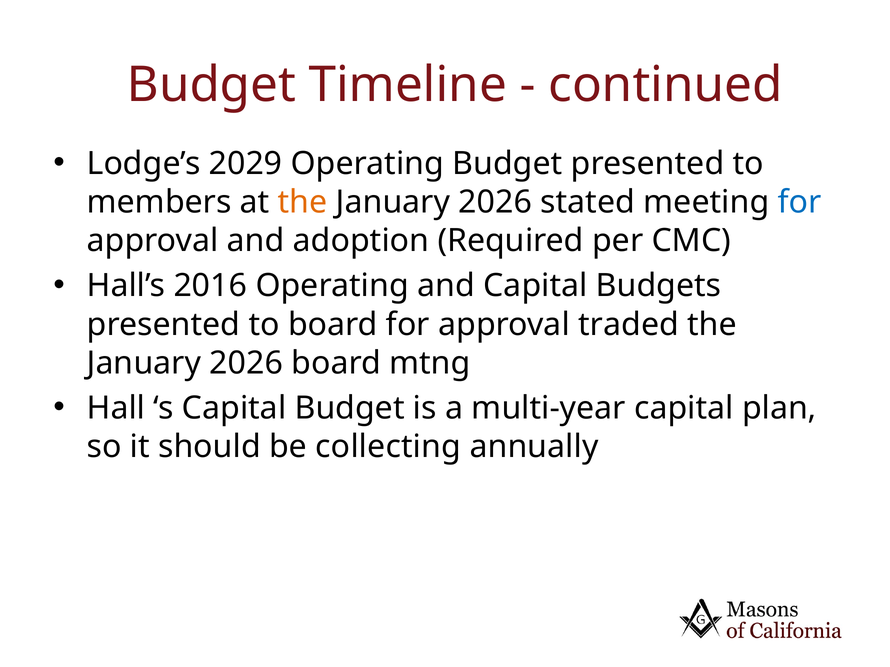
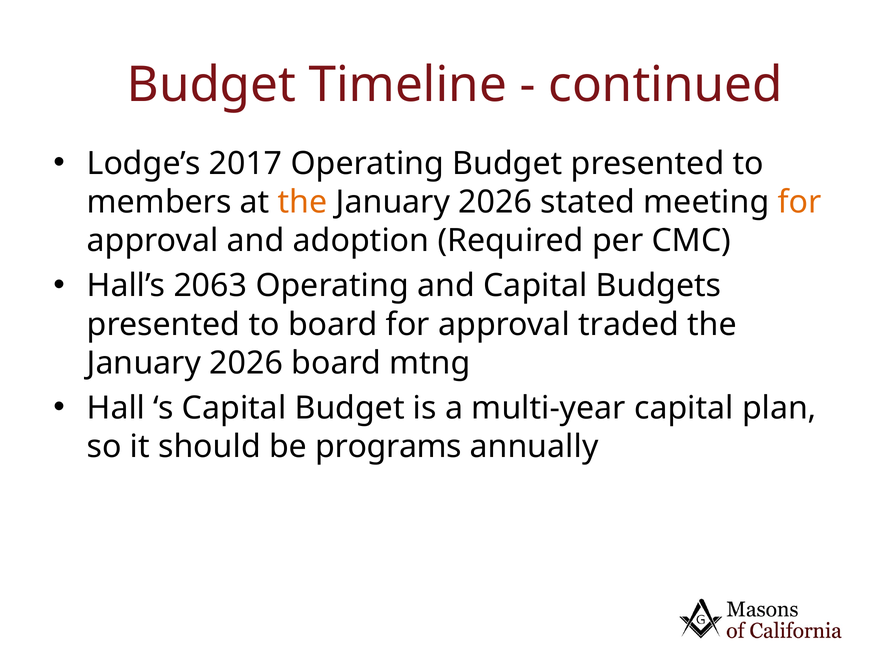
2029: 2029 -> 2017 (246, 164)
for colour: blue -> orange (799, 202)
2016: 2016 -> 2063 (210, 286)
collecting: collecting -> programs (388, 447)
